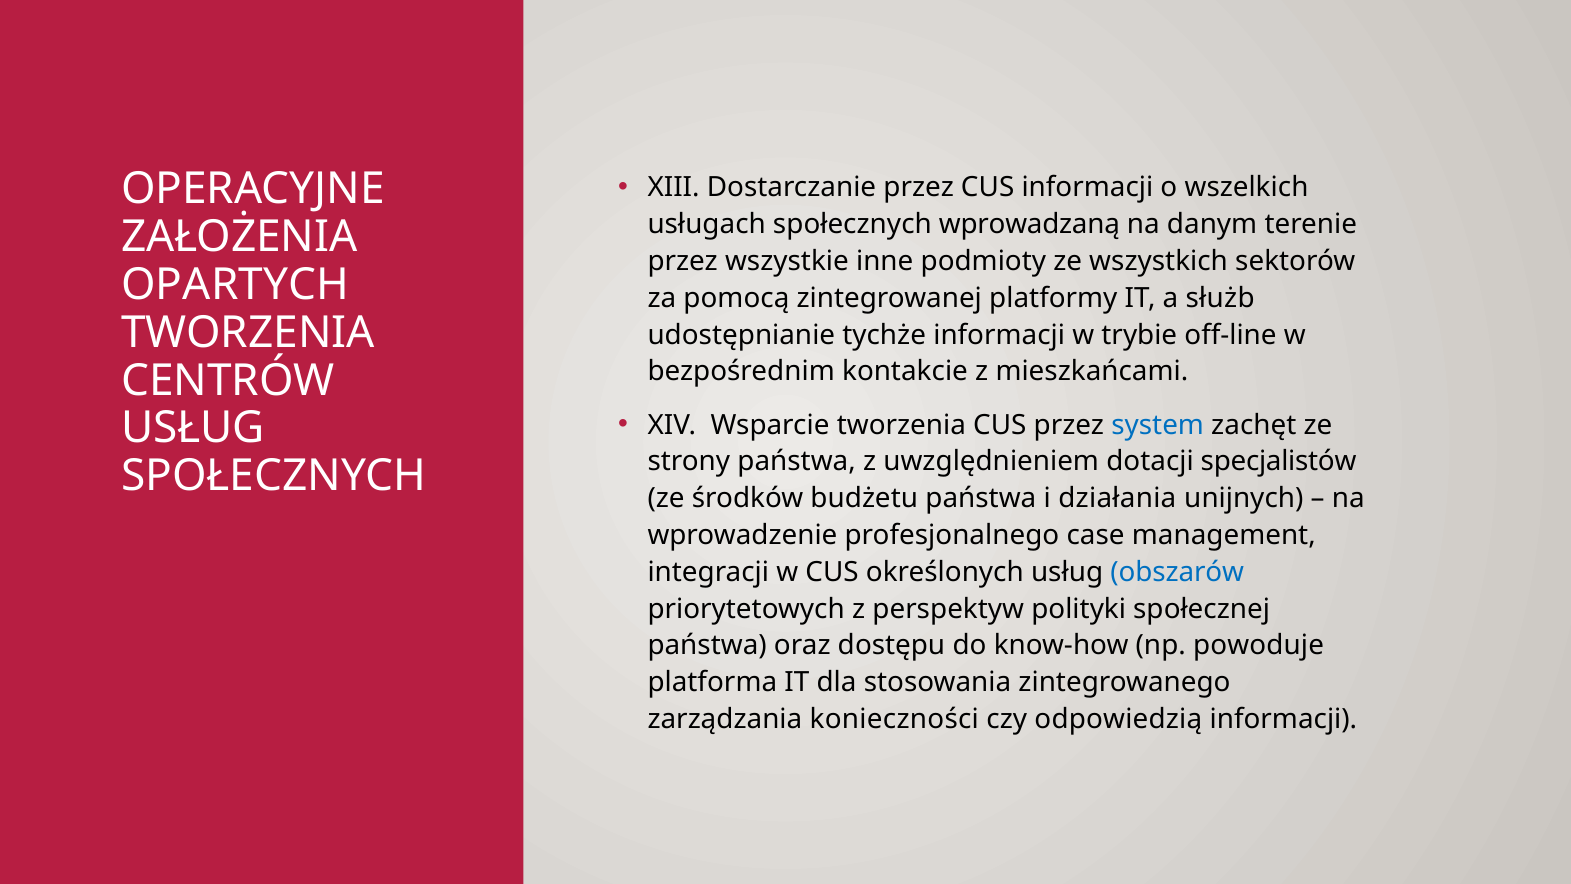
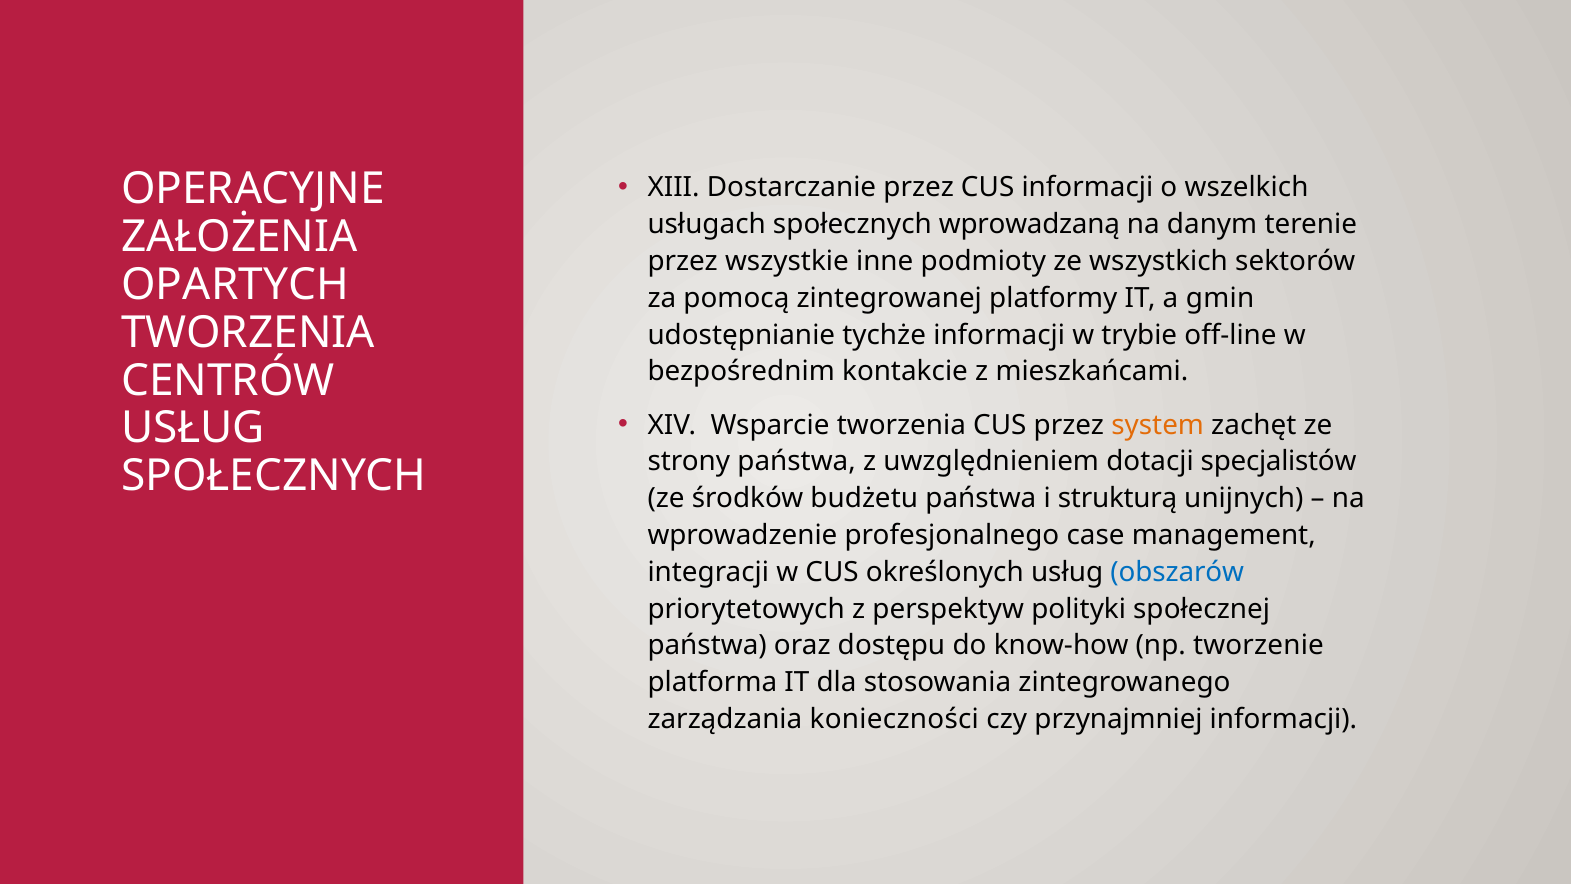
służb: służb -> gmin (1220, 298)
system colour: blue -> orange (1158, 425)
działania: działania -> strukturą (1118, 498)
powoduje: powoduje -> tworzenie (1258, 646)
odpowiedzią: odpowiedzią -> przynajmniej (1119, 719)
